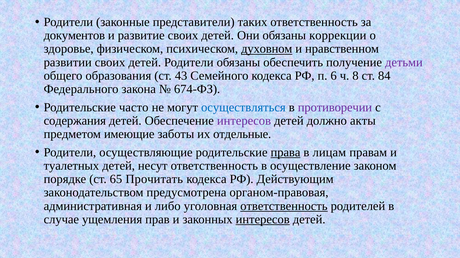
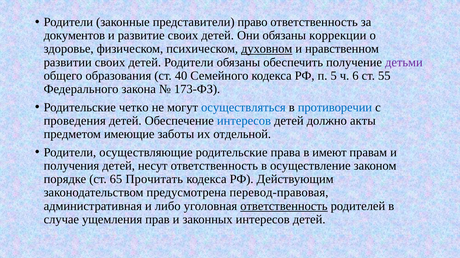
таких: таких -> право (253, 22)
43: 43 -> 40 (181, 76)
6: 6 -> 5 (334, 76)
8: 8 -> 6 (355, 76)
84: 84 -> 55 (384, 76)
674-ФЗ: 674-ФЗ -> 173-ФЗ (197, 89)
часто: часто -> четко (134, 108)
противоречии colour: purple -> blue (335, 108)
содержания: содержания -> проведения (75, 121)
интересов colour: purple -> blue (244, 121)
отдельные: отдельные -> отдельной (242, 135)
права underline: present -> none (286, 153)
лицам: лицам -> имеют (329, 153)
туалетных: туалетных -> получения (71, 166)
органом-правовая: органом-правовая -> перевод-правовая (279, 193)
интересов underline: present -> none (263, 220)
